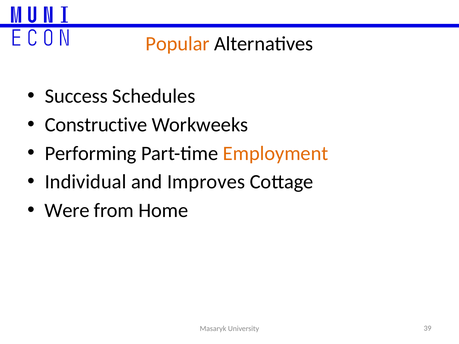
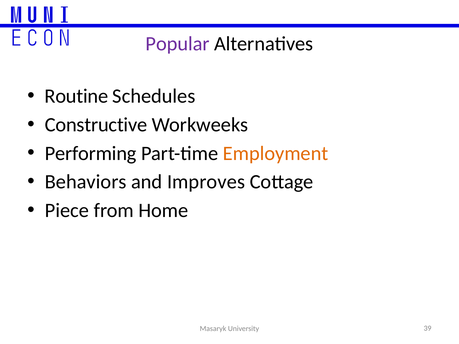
Popular colour: orange -> purple (178, 44)
Success: Success -> Routine (76, 96)
Individual: Individual -> Behaviors (86, 182)
Were: Were -> Piece (67, 211)
